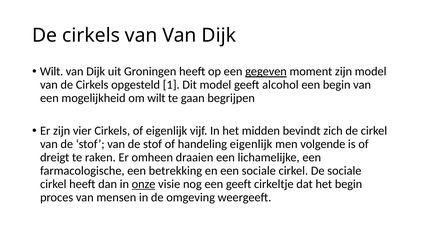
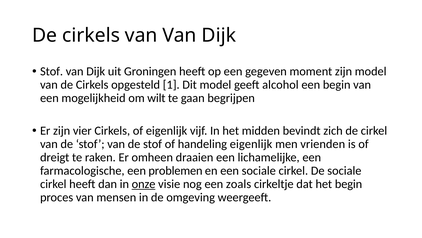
Wilt: Wilt -> Stof (52, 71)
gegeven underline: present -> none (266, 71)
volgende: volgende -> vrienden (323, 144)
betrekking: betrekking -> problemen (176, 170)
een geeft: geeft -> zoals (239, 184)
